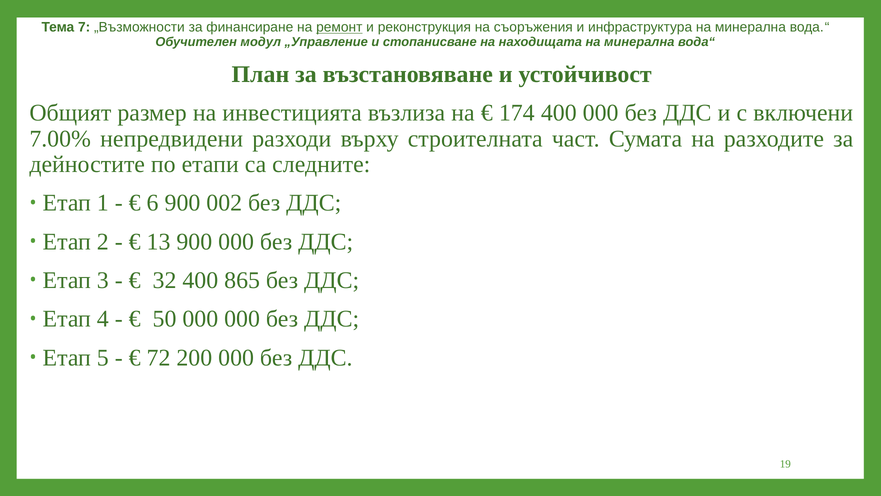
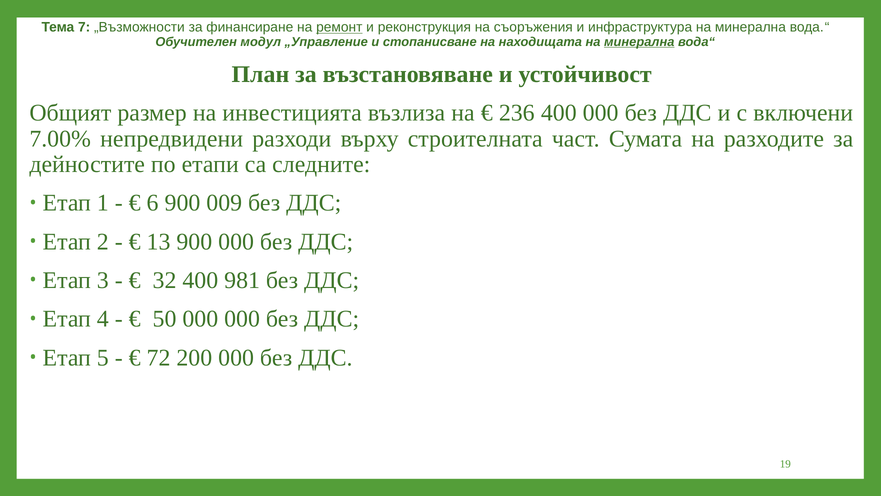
минерална underline: none -> present (639, 42)
174: 174 -> 236 (517, 113)
002: 002 -> 009 (224, 203)
865: 865 -> 981 (242, 280)
